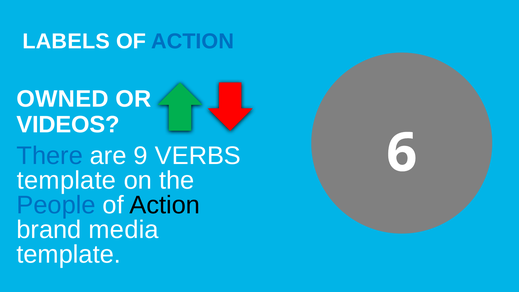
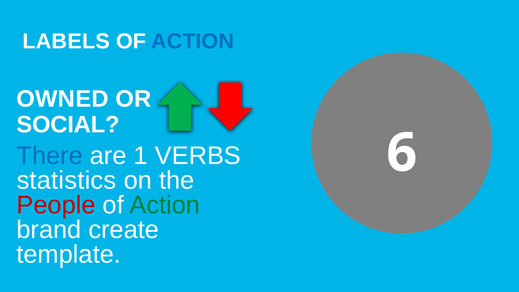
VIDEOS: VIDEOS -> SOCIAL (68, 125)
9: 9 -> 1 (141, 156)
template: template -> statistics (67, 180)
People colour: blue -> red (56, 205)
Action colour: black -> green (165, 205)
media: media -> create (124, 230)
